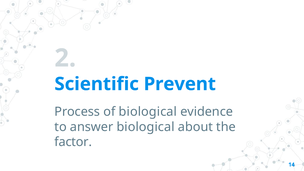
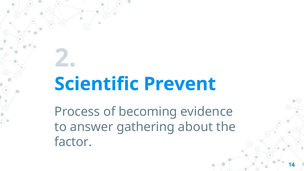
of biological: biological -> becoming (148, 112)
answer biological: biological -> gathering (146, 127)
